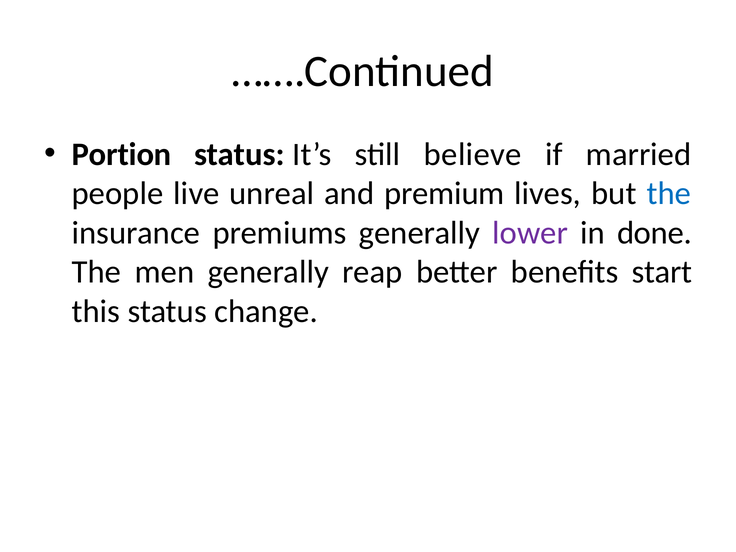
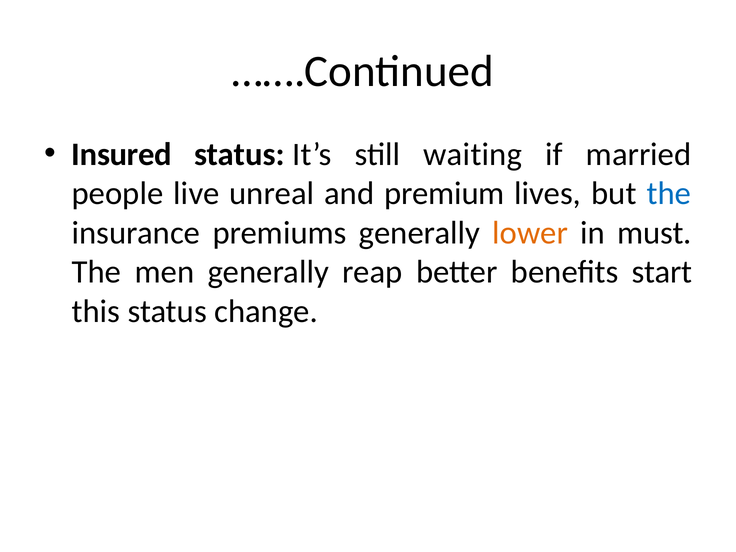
Portion: Portion -> Insured (122, 154)
believe: believe -> waiting (473, 154)
lower colour: purple -> orange (530, 233)
done: done -> must (654, 233)
